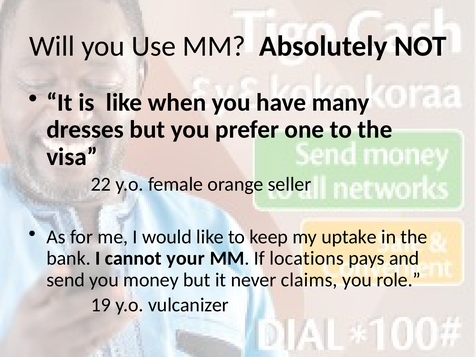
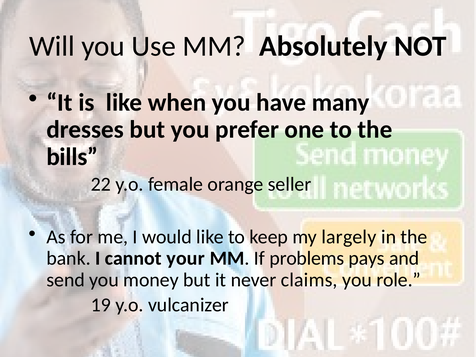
visa: visa -> bills (72, 157)
uptake: uptake -> largely (349, 237)
locations: locations -> problems (307, 258)
